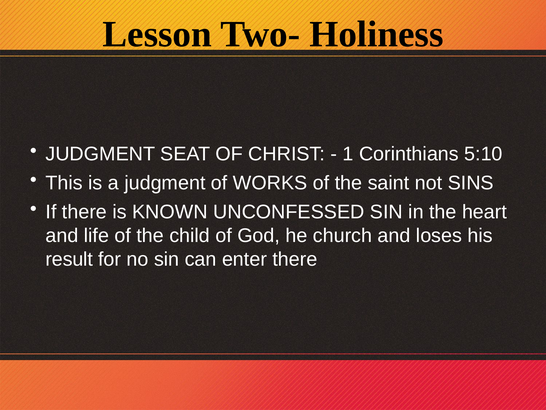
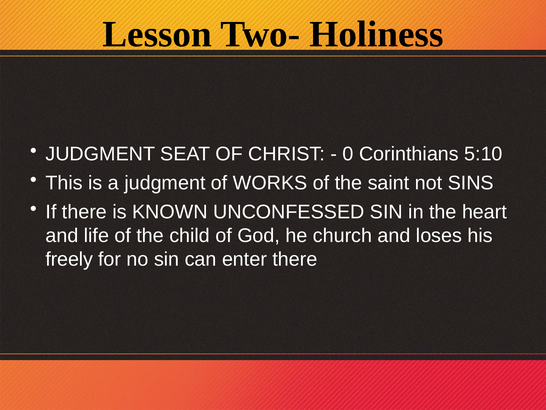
1: 1 -> 0 (348, 154)
result: result -> freely (69, 259)
